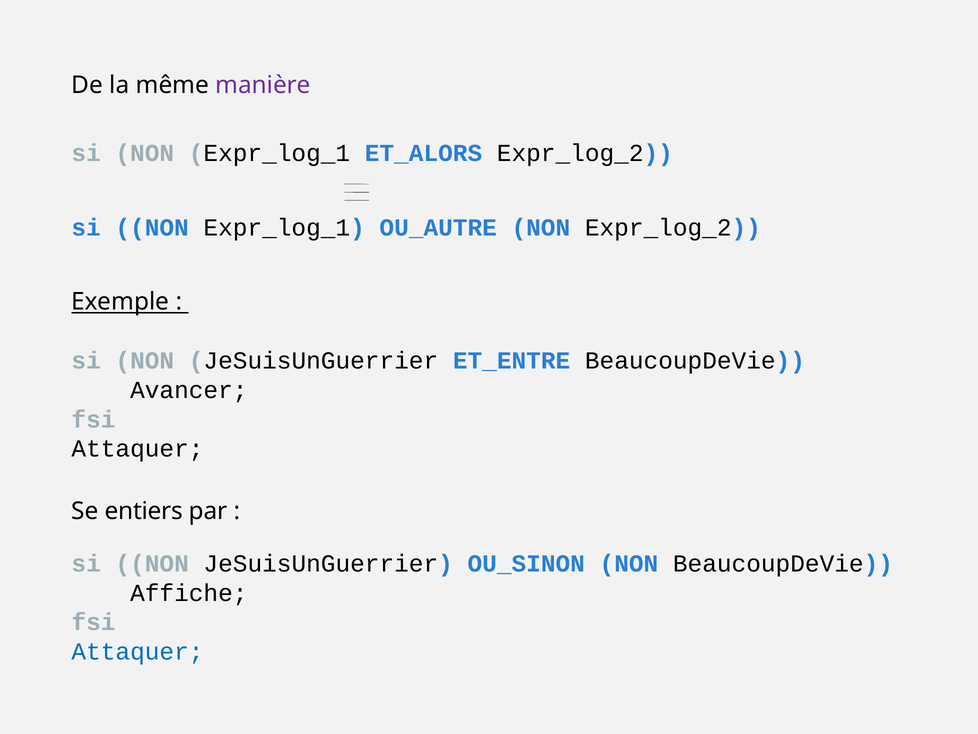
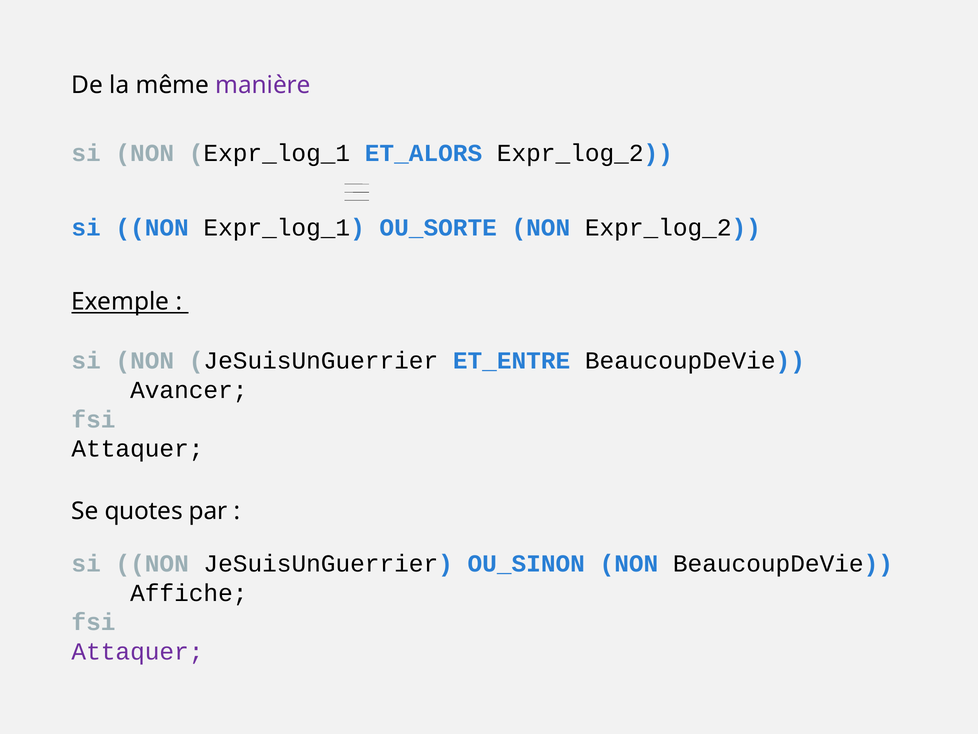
OU_AUTRE: OU_AUTRE -> OU_SORTE (438, 228)
entiers: entiers -> quotes (144, 511)
Attaquer colour: blue -> purple (137, 651)
